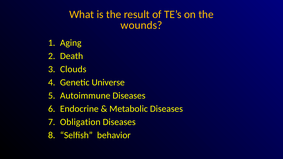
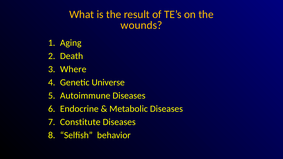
Clouds: Clouds -> Where (73, 69)
Obligation: Obligation -> Constitute (80, 122)
